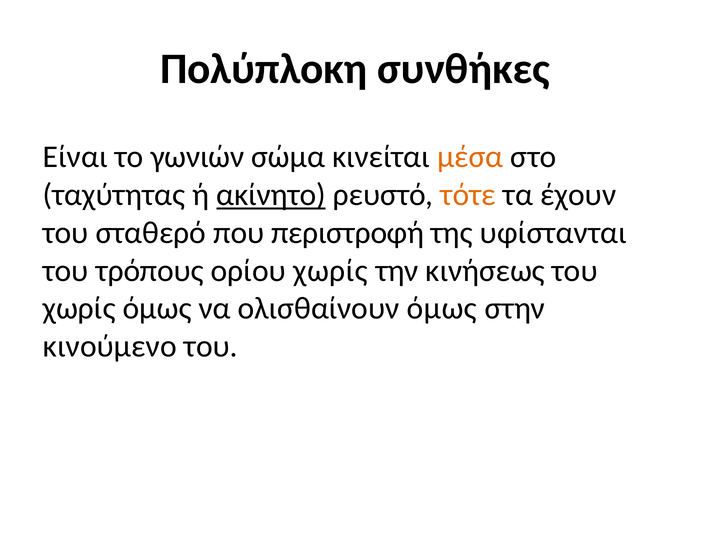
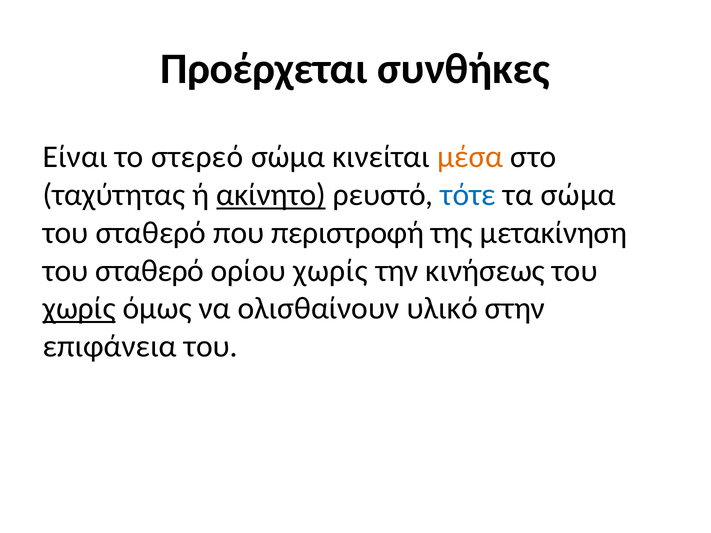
Πολύπλοκη: Πολύπλοκη -> Προέρχεται (264, 69)
γωνιών: γωνιών -> στερεό (197, 157)
τότε colour: orange -> blue (468, 195)
τα έχουν: έχουν -> σώμα (578, 195)
υφίστανται: υφίστανται -> μετακίνηση (554, 233)
τρόπους: τρόπους -> σταθερό (150, 271)
χωρίς underline: none -> present (79, 309)
ολισθαίνουν όμως: όμως -> υλικό (442, 309)
κινούμενο: κινούμενο -> επιφάνεια (110, 347)
